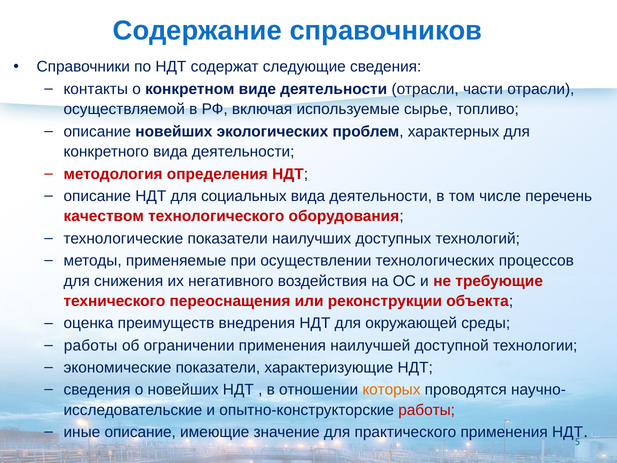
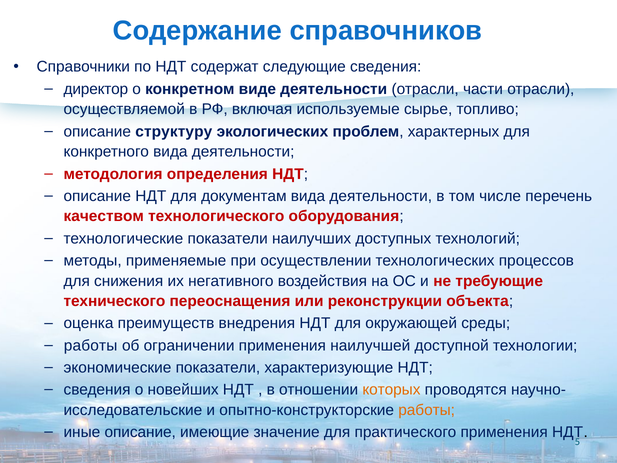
контакты: контакты -> директор (96, 89)
описание новейших: новейших -> структуру (174, 131)
социальных: социальных -> документам (244, 196)
работы colour: red -> orange (427, 410)
